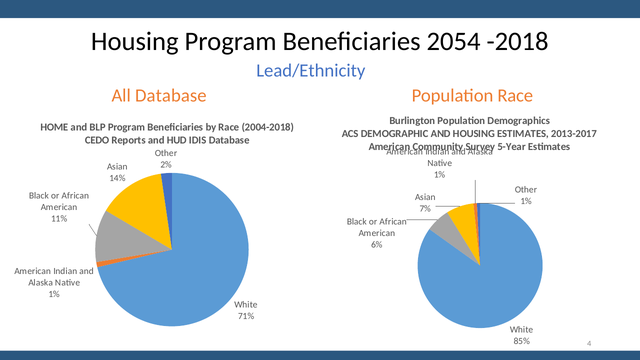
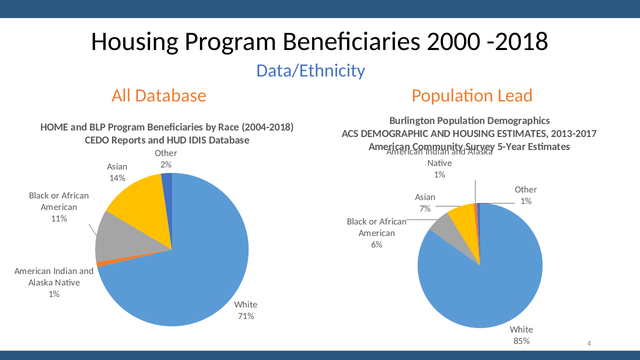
2054: 2054 -> 2000 (454, 42)
Lead/Ethnicity: Lead/Ethnicity -> Data/Ethnicity (311, 70)
Population Race: Race -> Lead (515, 96)
